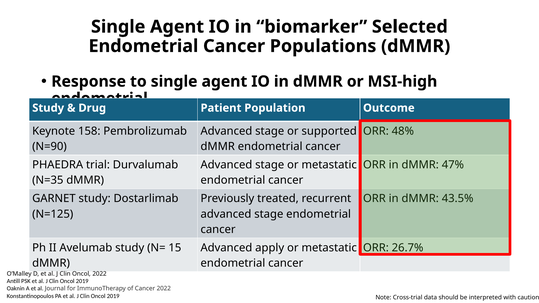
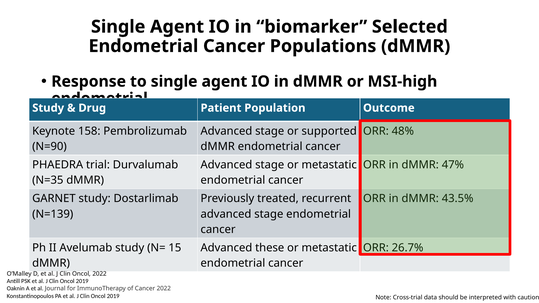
N=125: N=125 -> N=139 (53, 214)
apply: apply -> these (270, 248)
